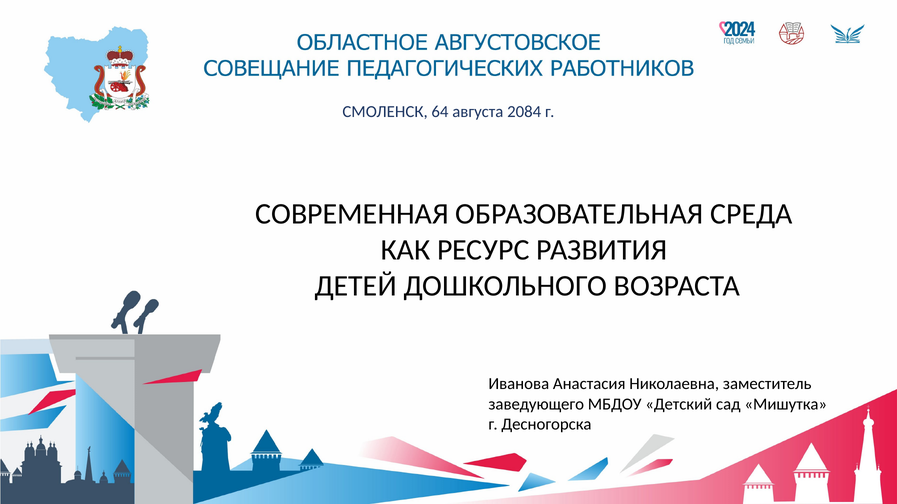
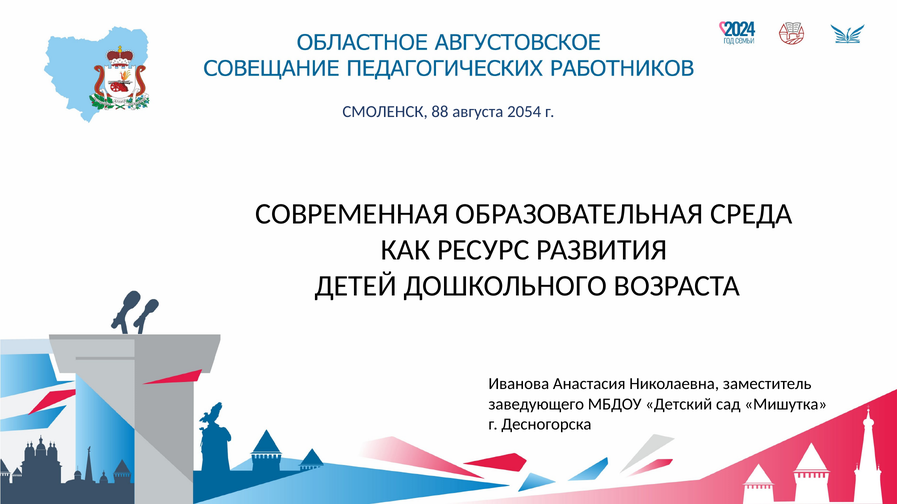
64: 64 -> 88 (440, 112)
2084: 2084 -> 2054 (524, 112)
